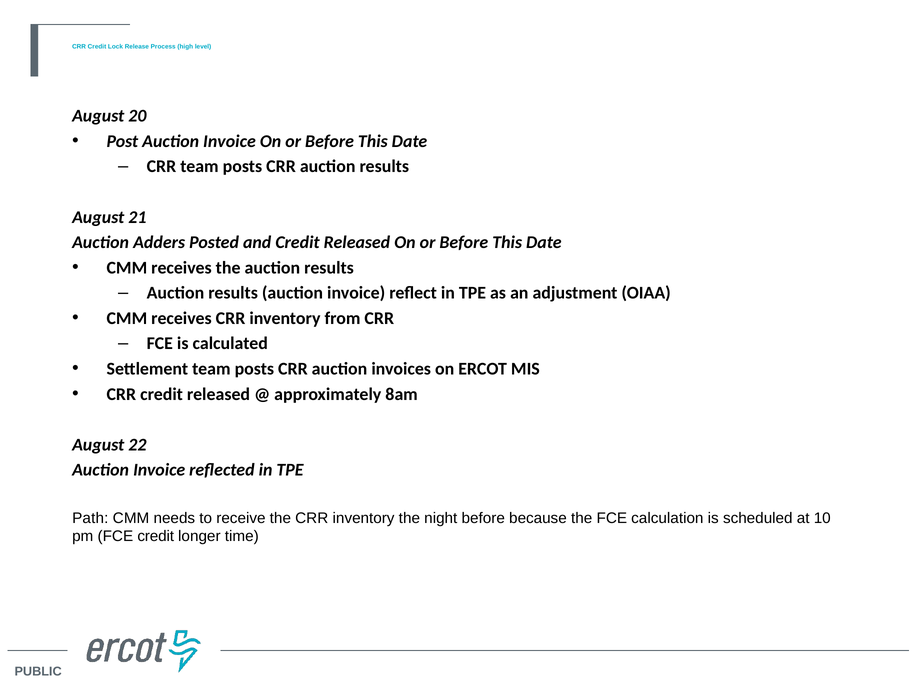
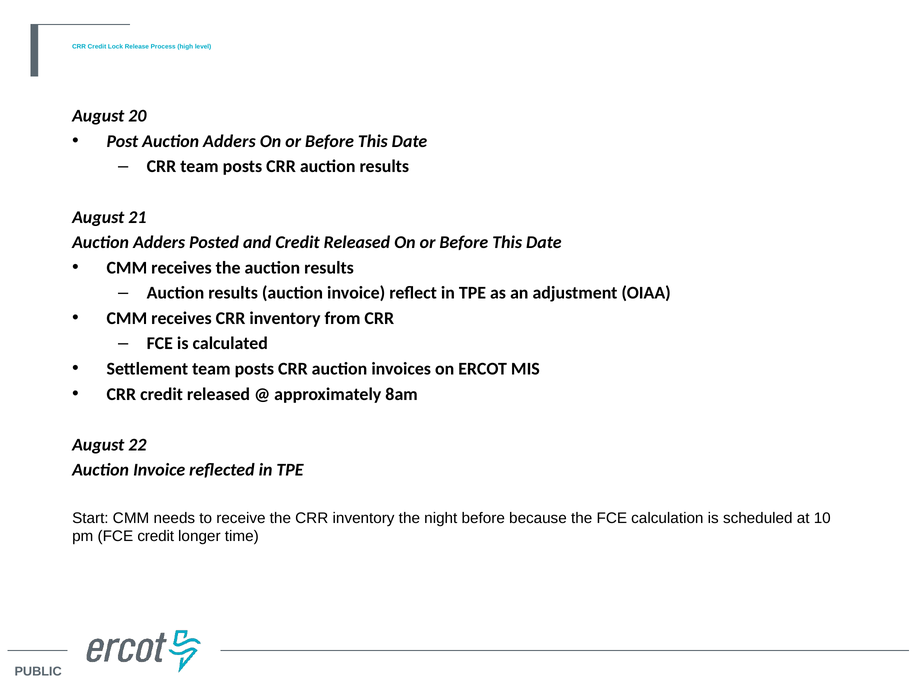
Post Auction Invoice: Invoice -> Adders (229, 141)
Path: Path -> Start (90, 518)
